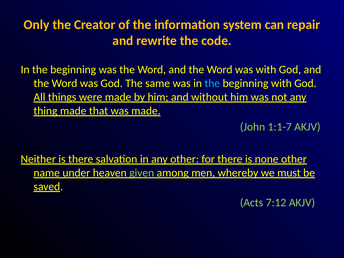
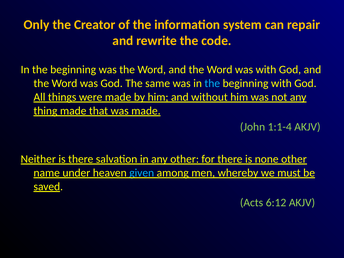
1:1-7: 1:1-7 -> 1:1-4 (280, 127)
given colour: light green -> light blue (142, 173)
7:12: 7:12 -> 6:12 (276, 203)
